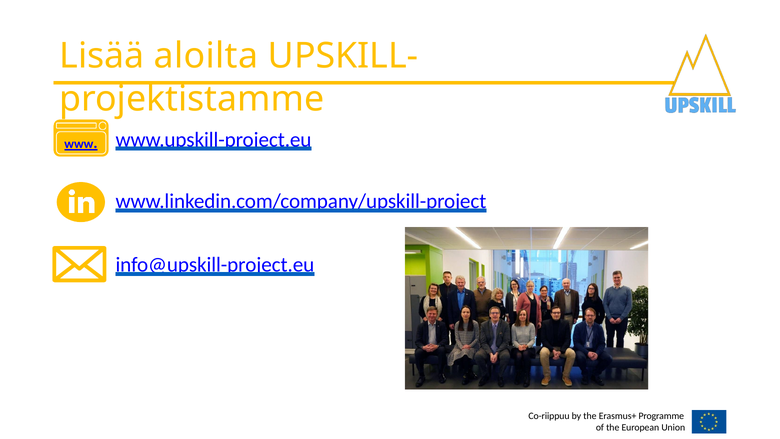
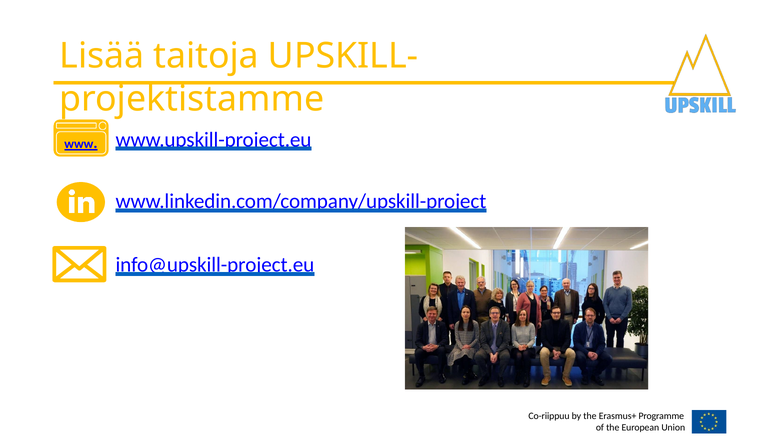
aloilta: aloilta -> taitoja (206, 56)
